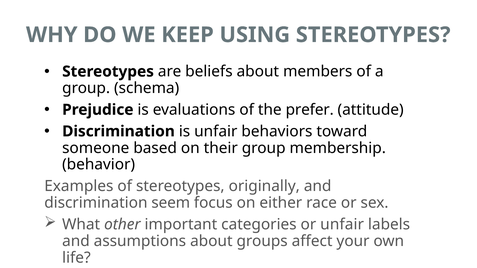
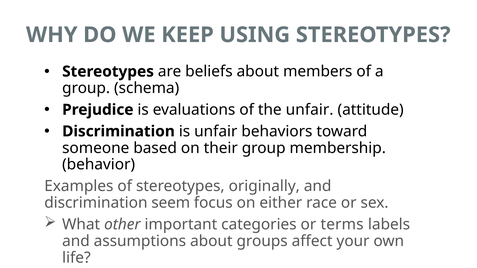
the prefer: prefer -> unfair (310, 110)
or unfair: unfair -> terms (342, 225)
